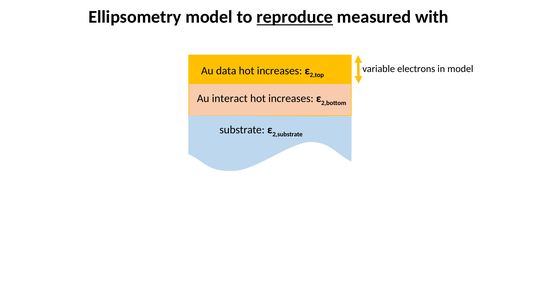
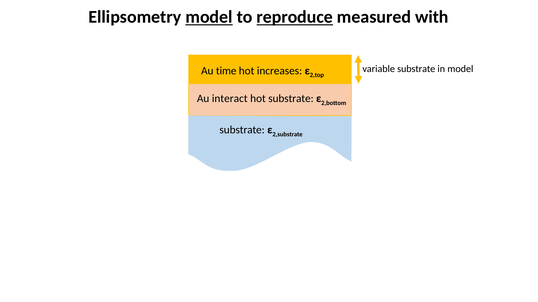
model underline: none -> present (209, 17)
variable electrons: electrons -> substrate (416, 69)
data: data -> time (226, 71)
increases: increases -> substrate (291, 99)
